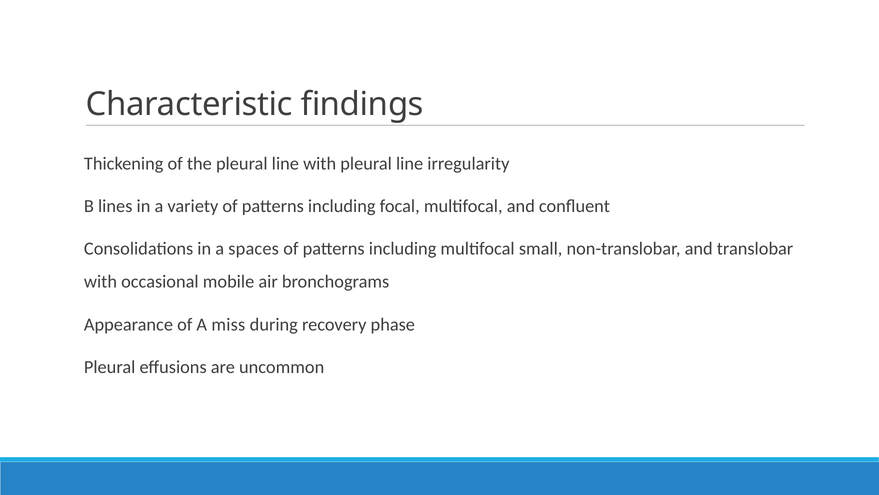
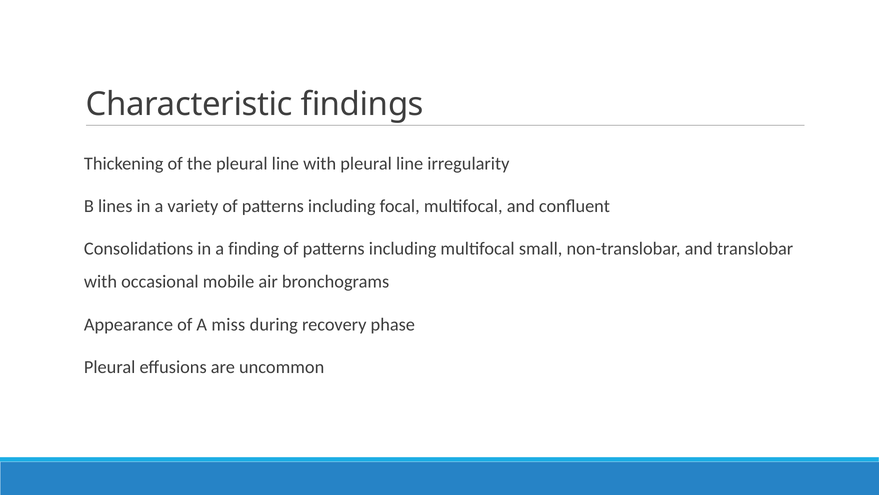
spaces: spaces -> finding (254, 249)
